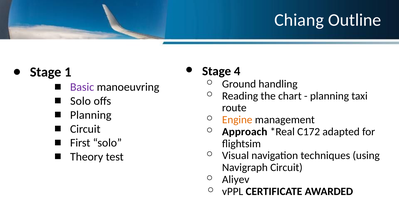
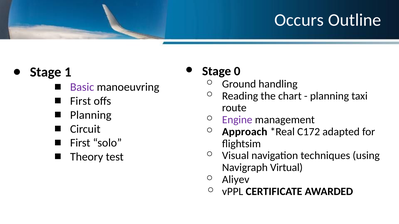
Chiang: Chiang -> Occurs (299, 20)
4: 4 -> 0 (237, 71)
Solo: Solo -> First (81, 101)
Engine colour: orange -> purple (237, 120)
Navigraph Circuit: Circuit -> Virtual (286, 168)
